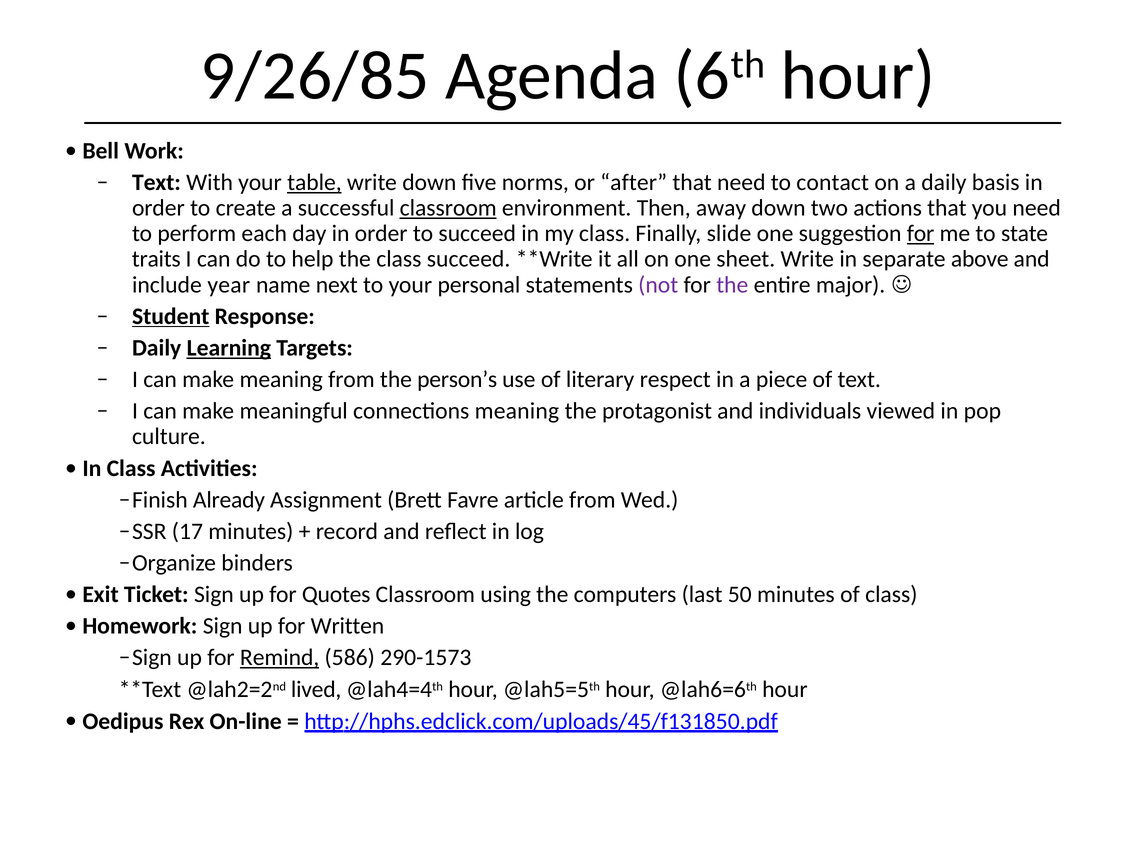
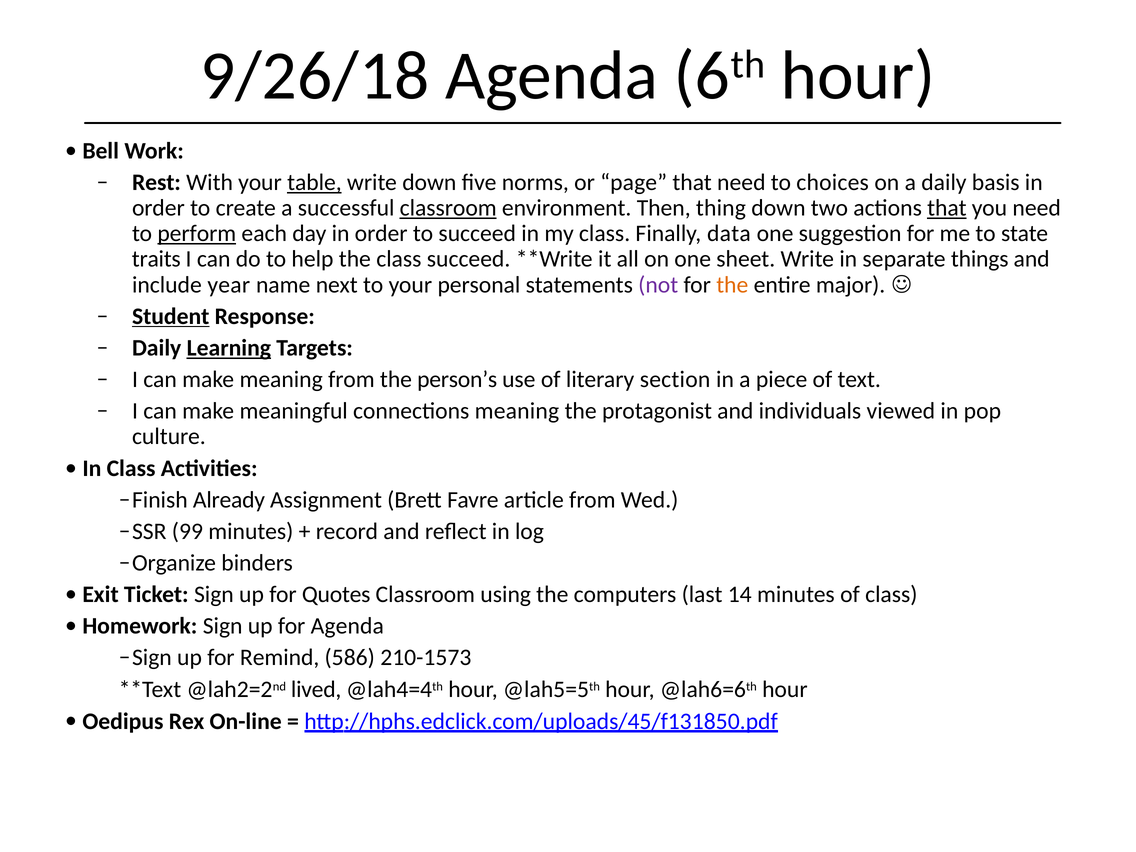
9/26/85: 9/26/85 -> 9/26/18 (315, 76)
Text: Text -> Rest (156, 182)
after: after -> page (634, 182)
contact: contact -> choices (833, 182)
away: away -> thing (721, 208)
that underline: none -> present (947, 208)
perform underline: none -> present (197, 234)
slide: slide -> data (729, 234)
for underline: present -> none (921, 234)
above: above -> things (980, 259)
the colour: purple -> orange (732, 285)
respect: respect -> section (675, 379)
17: 17 -> 99 (187, 531)
50: 50 -> 14 (740, 594)
for Written: Written -> Agenda (347, 626)
Remind underline: present -> none (280, 658)
290-1573: 290-1573 -> 210-1573 (426, 658)
